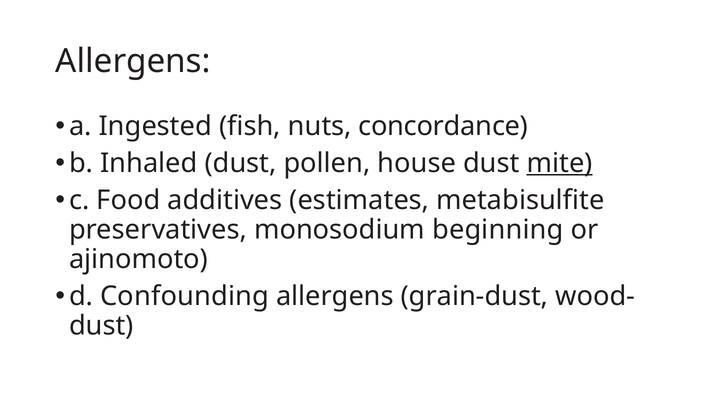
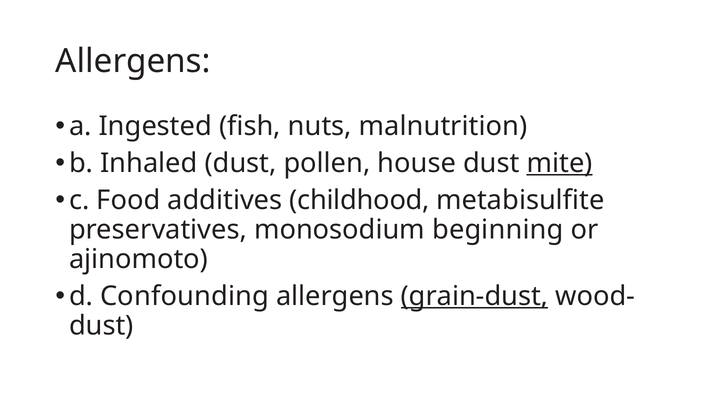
concordance: concordance -> malnutrition (443, 126)
estimates: estimates -> childhood (359, 200)
grain-dust underline: none -> present (475, 296)
